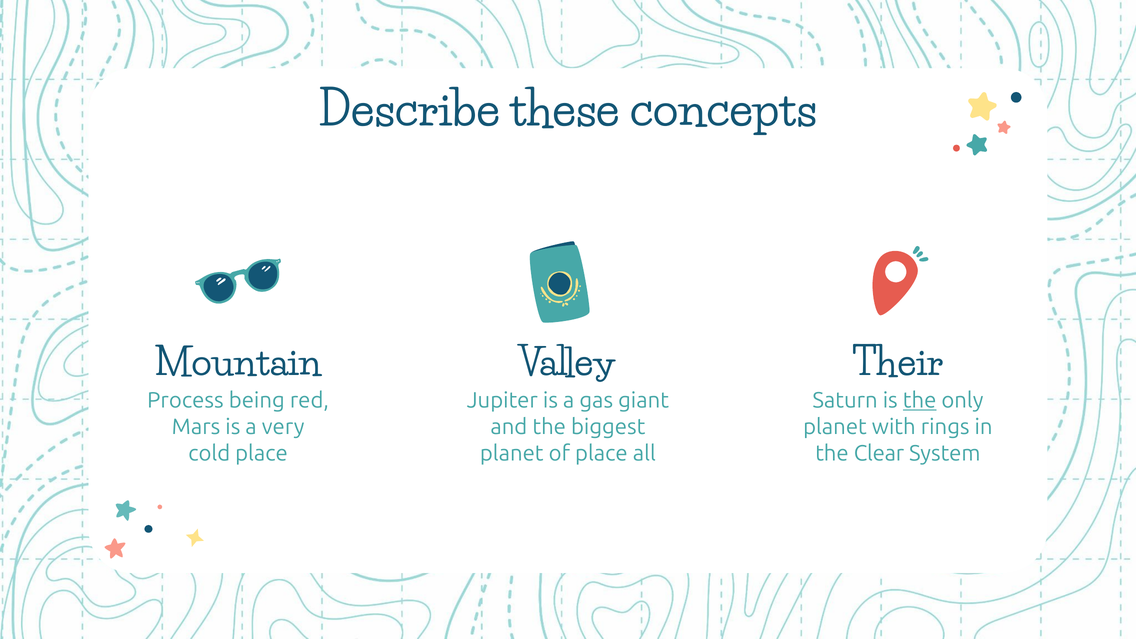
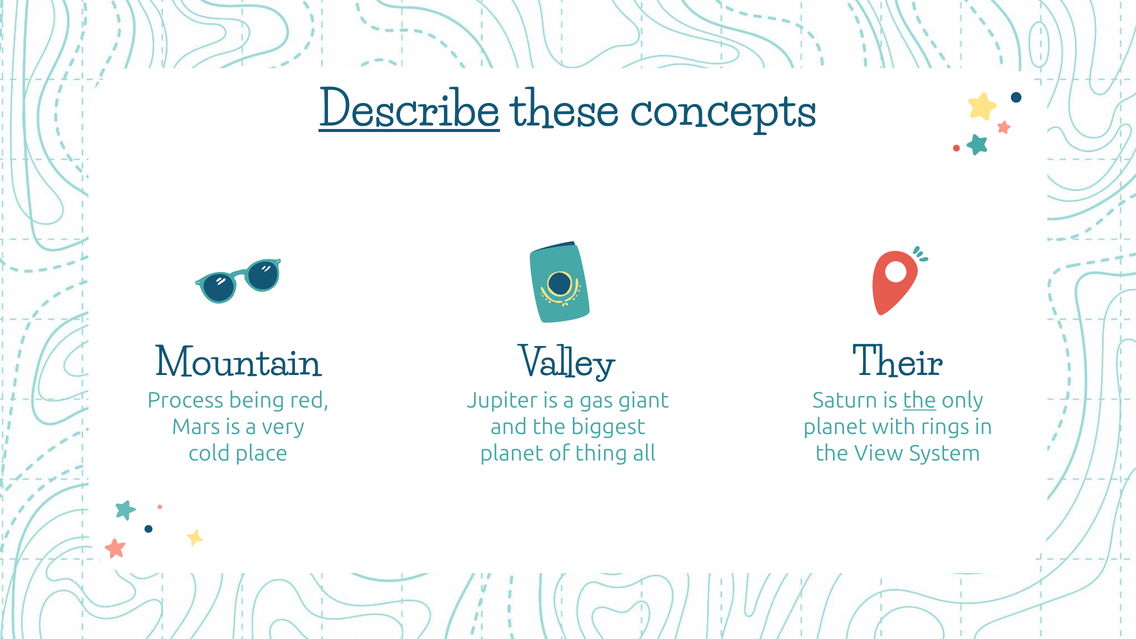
Describe underline: none -> present (409, 110)
of place: place -> thing (601, 454)
Clear: Clear -> View (879, 454)
